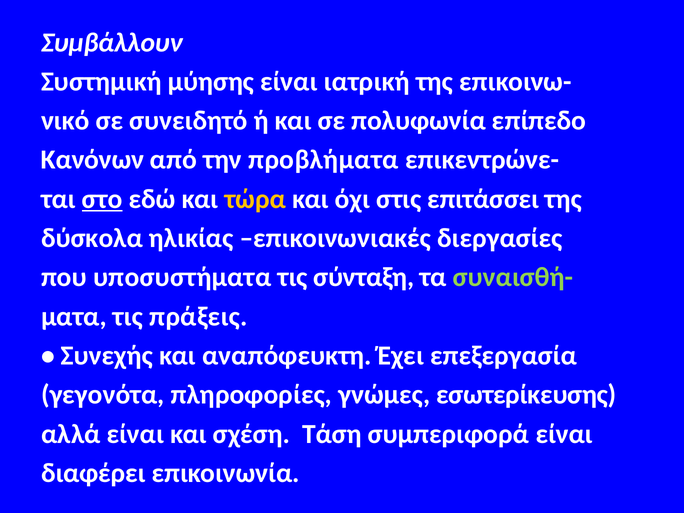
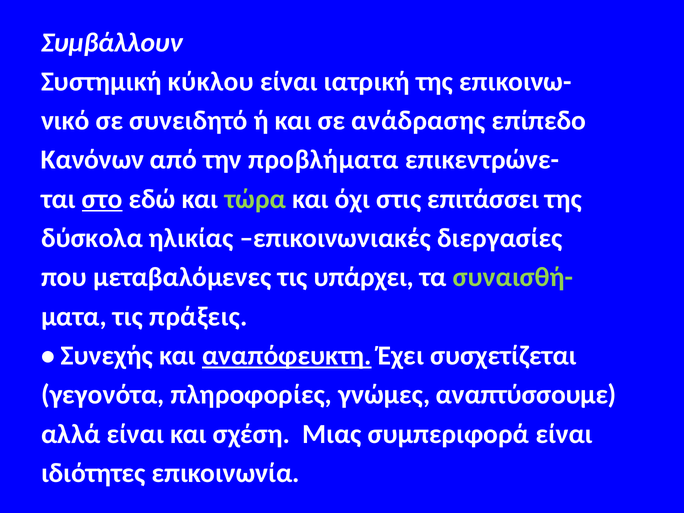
μύησης: μύησης -> κύκλου (211, 82)
πολυφωνία: πολυφωνία -> ανάδρασης (418, 121)
τώρα colour: yellow -> light green (255, 199)
υποσυστήματα: υποσυστήματα -> μεταβαλόμενες (182, 277)
σύνταξη: σύνταξη -> υπάρχει (364, 277)
αναπόφευκτη underline: none -> present (287, 356)
επεξεργασία: επεξεργασία -> συσχετίζεται (503, 356)
εσωτερίκευσης: εσωτερίκευσης -> αναπτύσσουμε (526, 395)
Τάση: Τάση -> Μιας (332, 434)
διαφέρει: διαφέρει -> ιδιότητες (93, 473)
